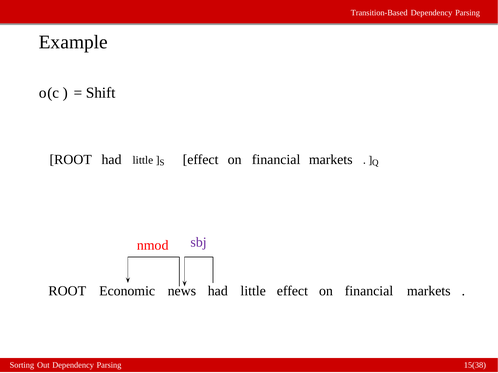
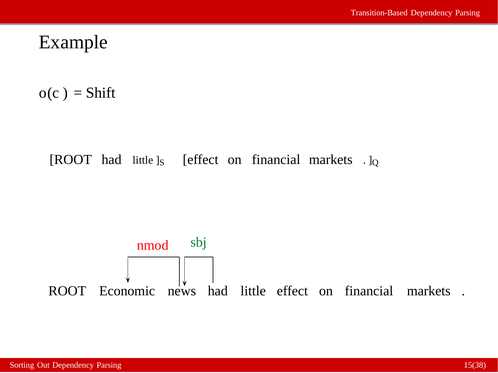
sbj colour: purple -> green (199, 243)
